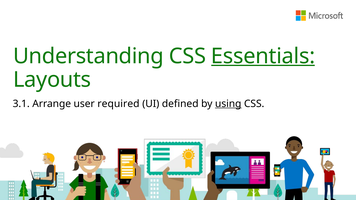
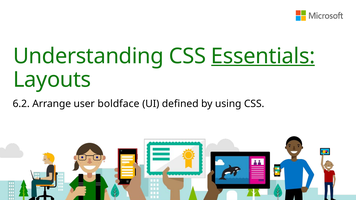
3.1: 3.1 -> 6.2 (21, 104)
required: required -> boldface (118, 104)
using underline: present -> none (228, 104)
